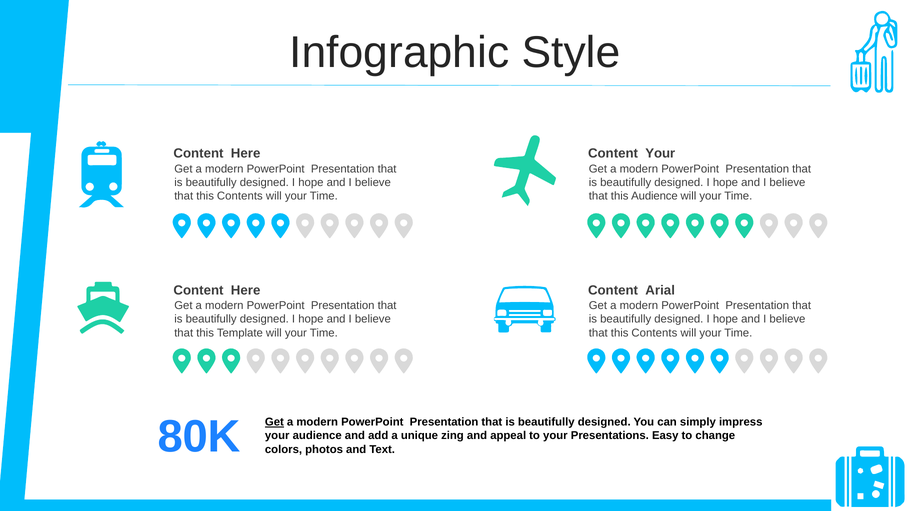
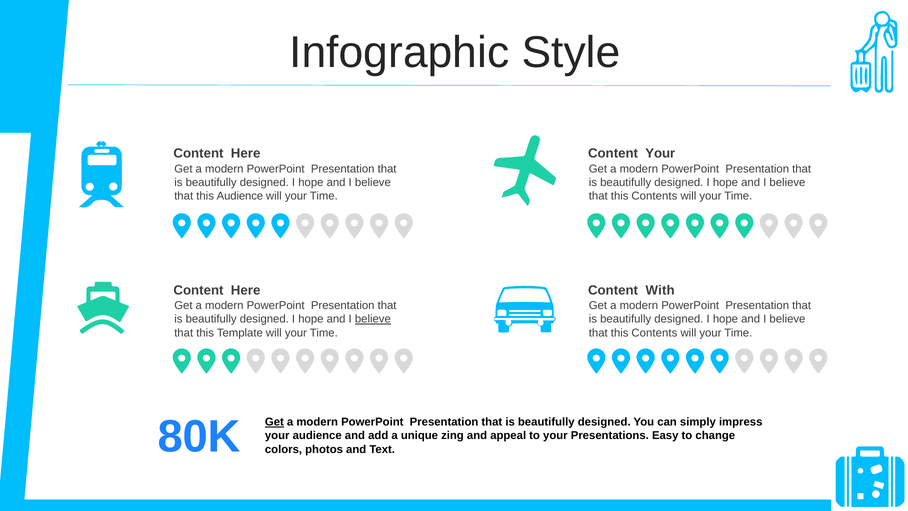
Contents: Contents -> Audience (240, 196)
Audience: Audience -> Contents (654, 196)
Arial: Arial -> With (660, 290)
believe underline: none -> present (373, 319)
